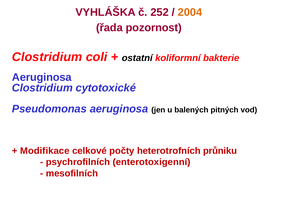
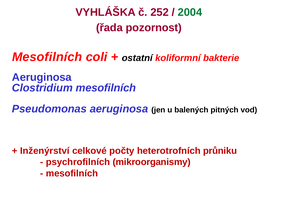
2004 colour: orange -> green (190, 12)
Clostridium: Clostridium -> Mesofilních (47, 57)
Clostridium cytotoxické: cytotoxické -> mesofilních (106, 88)
Modifikace: Modifikace -> Inženýrství (45, 151)
enterotoxigenní: enterotoxigenní -> mikroorganismy (152, 162)
